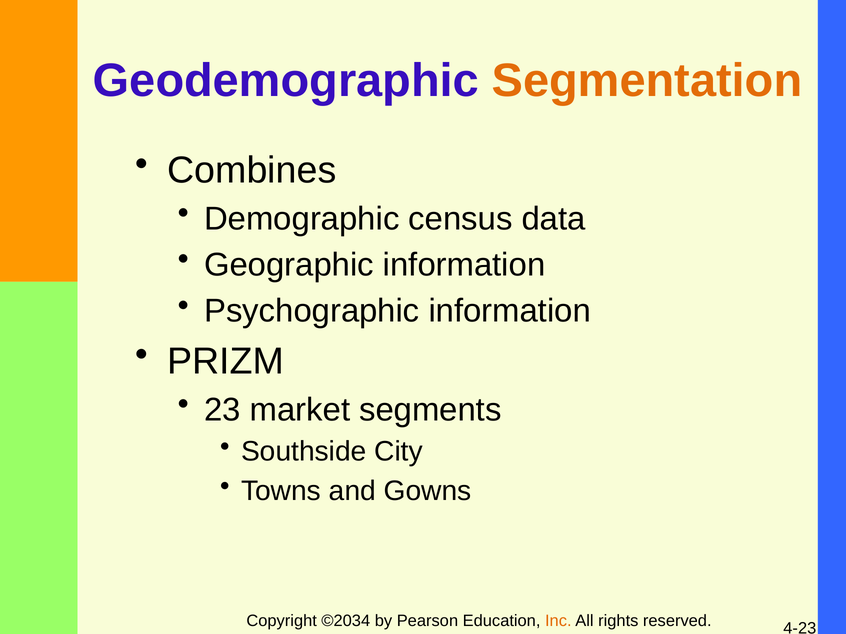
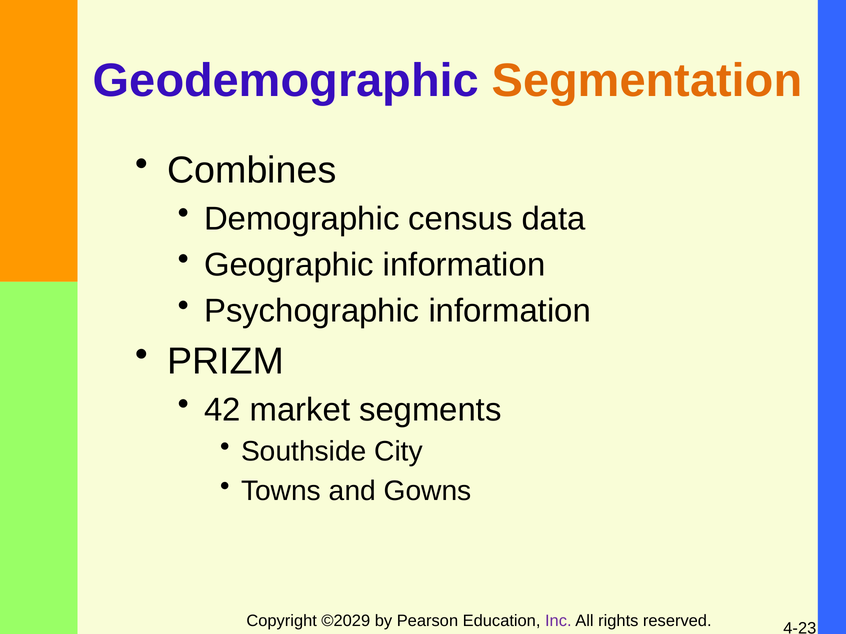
23: 23 -> 42 (222, 410)
©2034: ©2034 -> ©2029 (346, 622)
Inc colour: orange -> purple (558, 622)
